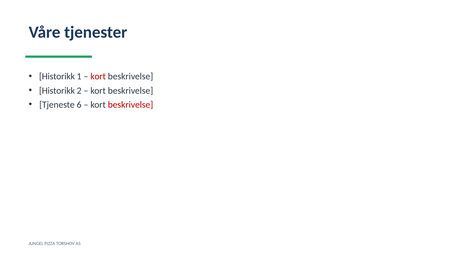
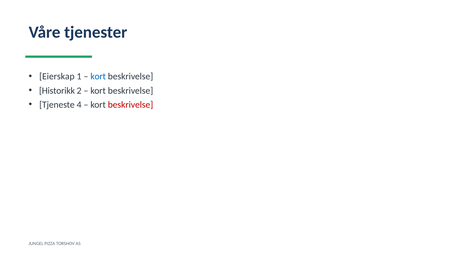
Historikk: Historikk -> Eierskap (57, 76)
kort colour: red -> blue (98, 76)
6: 6 -> 4 (79, 105)
